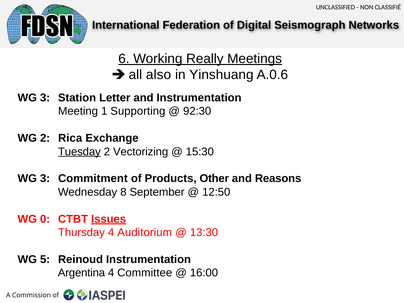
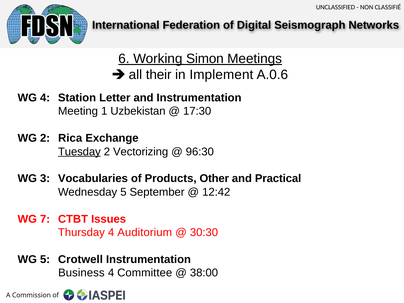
Really: Really -> Simon (205, 59)
also: also -> their (159, 75)
Yinshuang: Yinshuang -> Implement (221, 75)
3: 3 -> 4 (45, 98)
Supporting: Supporting -> Uzbekistan (138, 111)
92:30: 92:30 -> 17:30 (197, 111)
15:30: 15:30 -> 96:30 (200, 152)
Commitment: Commitment -> Vocabularies (93, 179)
Reasons: Reasons -> Practical (278, 179)
Wednesday 8: 8 -> 5 (123, 192)
12:50: 12:50 -> 12:42 (216, 192)
0: 0 -> 7 (45, 219)
Issues underline: present -> none (109, 219)
13:30: 13:30 -> 30:30 (204, 232)
Reinoud: Reinoud -> Crotwell (80, 259)
Argentina: Argentina -> Business (81, 273)
16:00: 16:00 -> 38:00 (204, 273)
